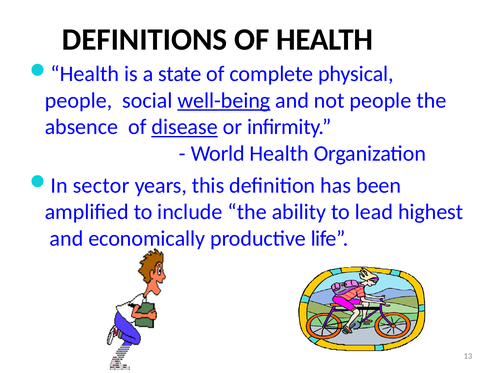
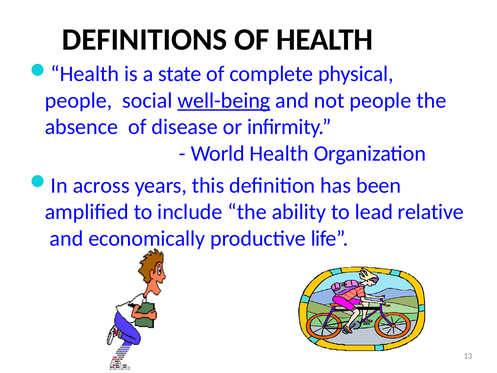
disease underline: present -> none (185, 127)
sector: sector -> across (101, 185)
highest: highest -> relative (431, 212)
